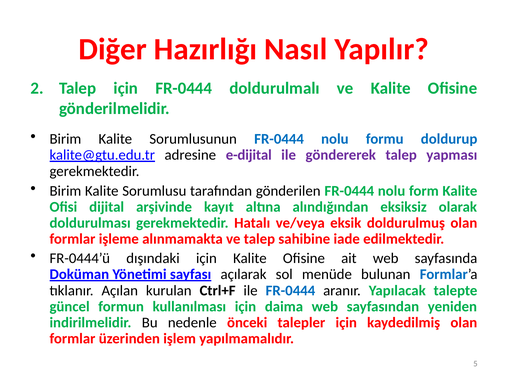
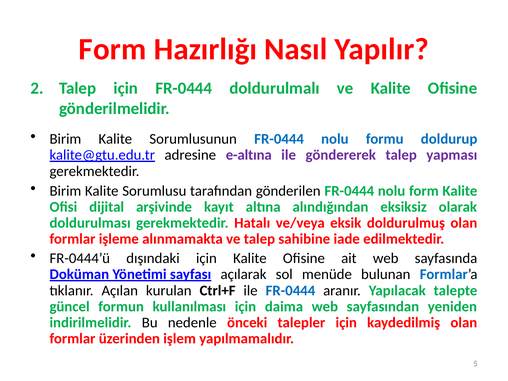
Diğer: Diğer -> Form (113, 49)
e-dijital: e-dijital -> e-altına (249, 155)
